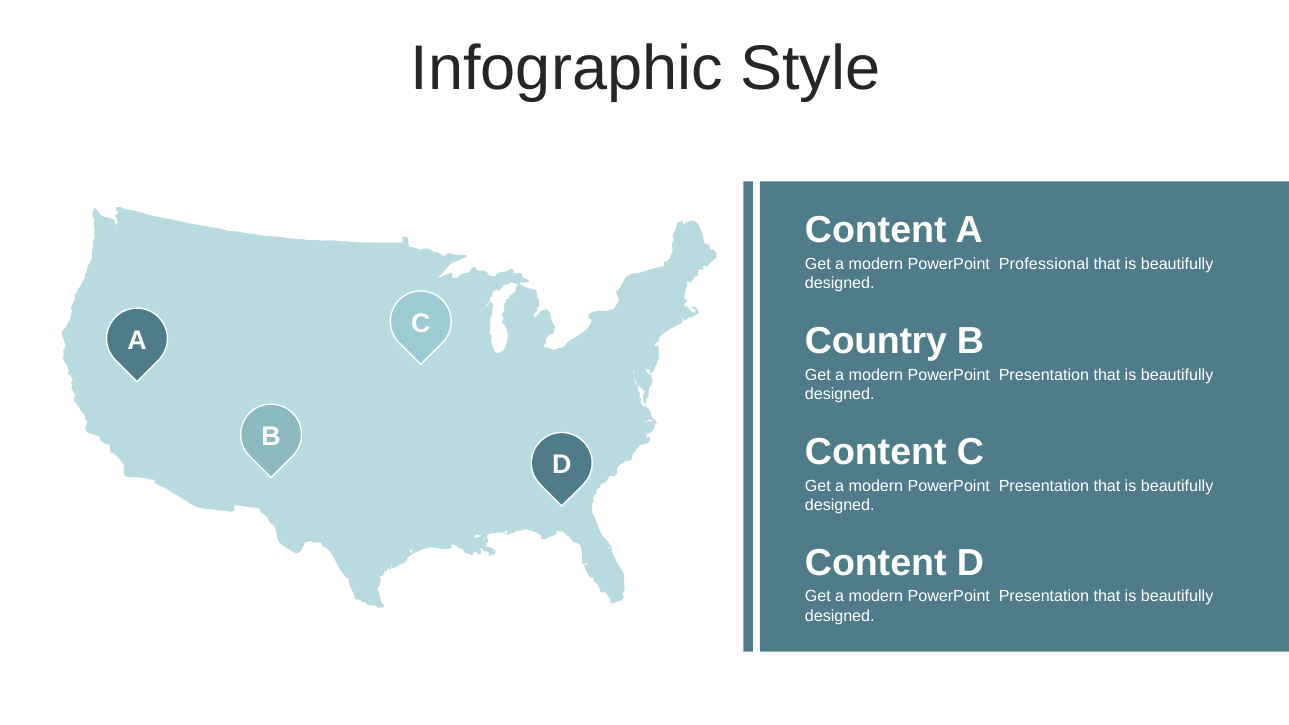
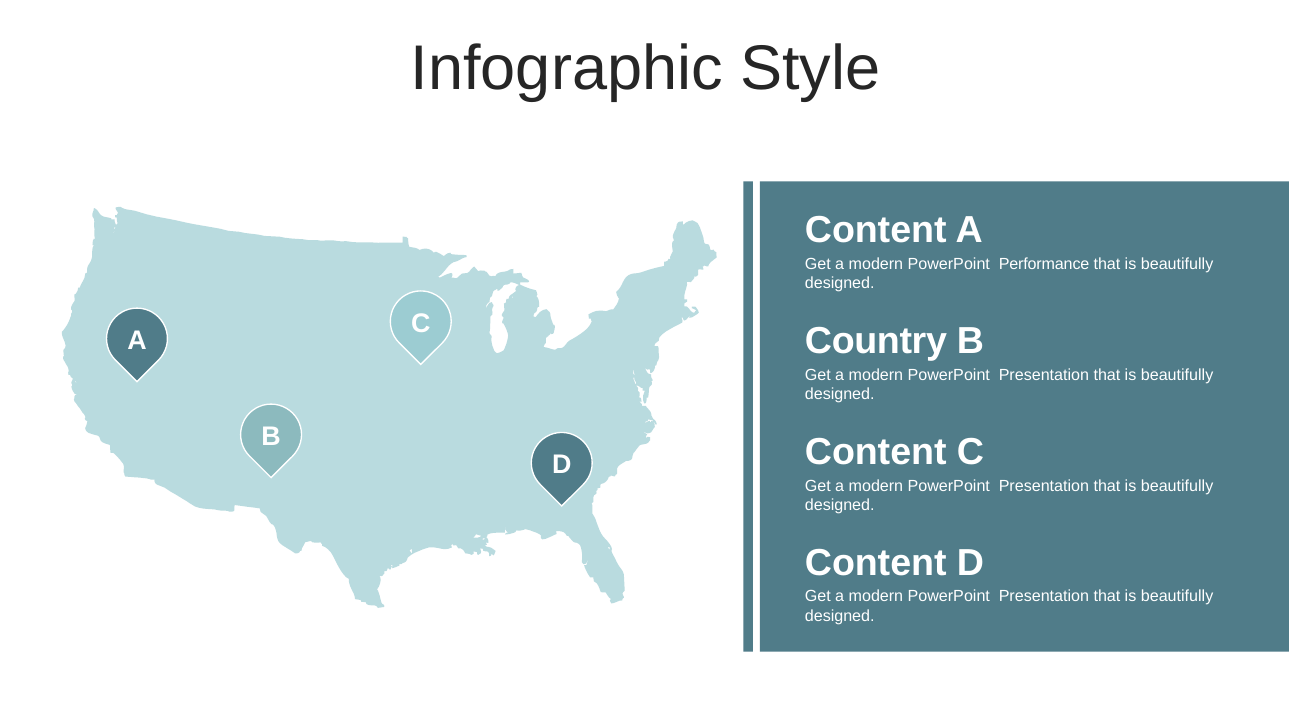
Professional: Professional -> Performance (1044, 264)
